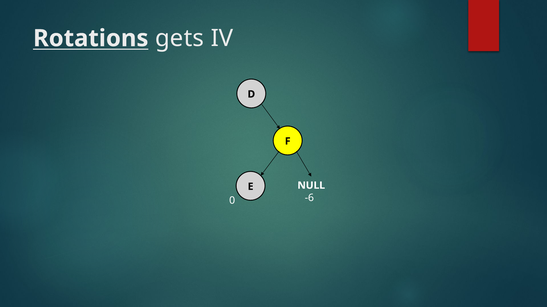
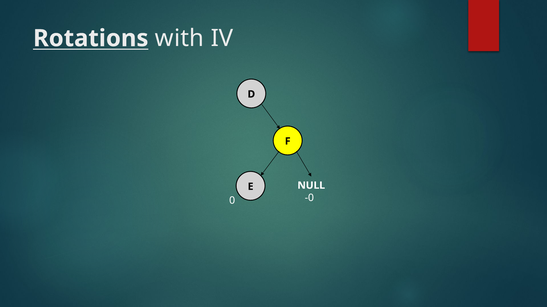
gets: gets -> with (180, 38)
-6: -6 -> -0 (309, 198)
